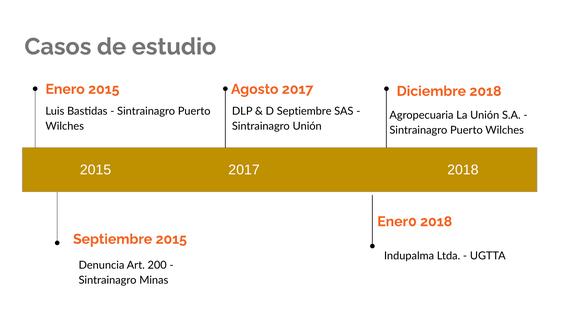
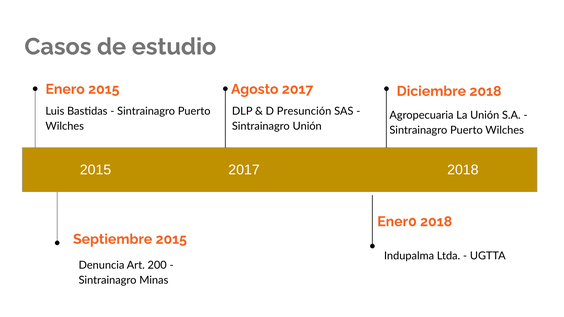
D Septiembre: Septiembre -> Presunción (304, 111)
